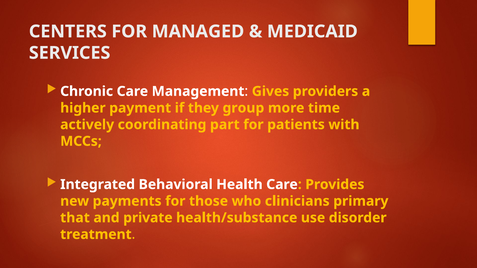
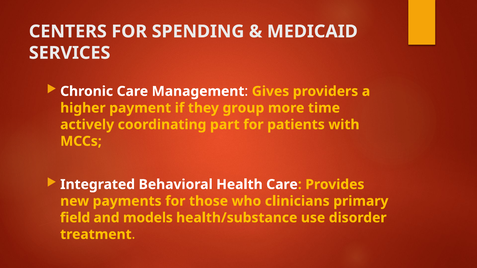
MANAGED: MANAGED -> SPENDING (198, 31)
that: that -> field (75, 218)
private: private -> models (148, 218)
